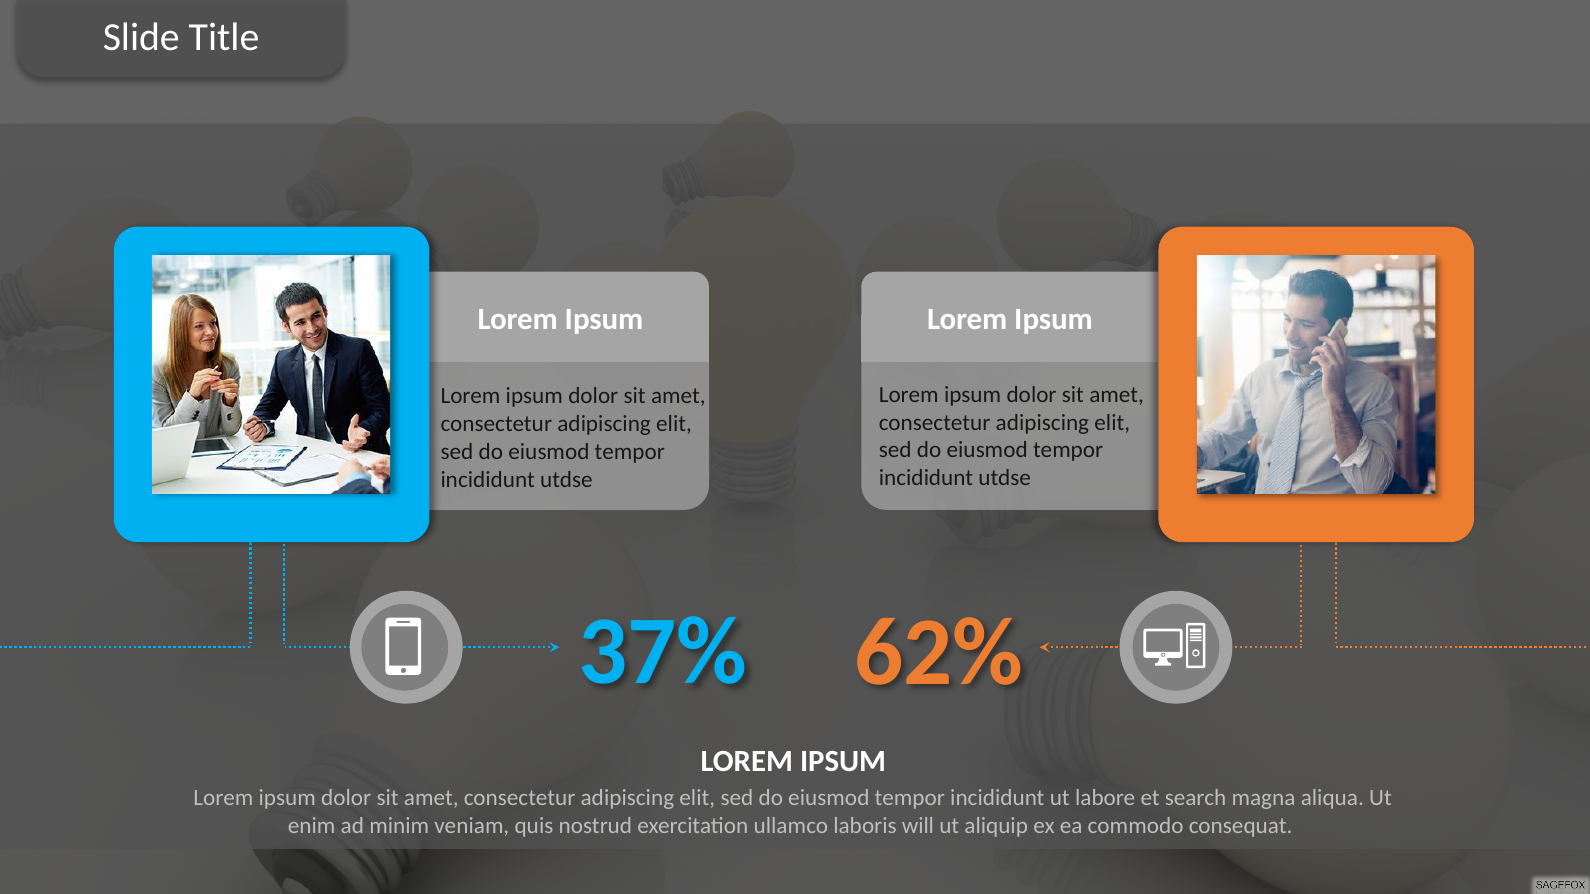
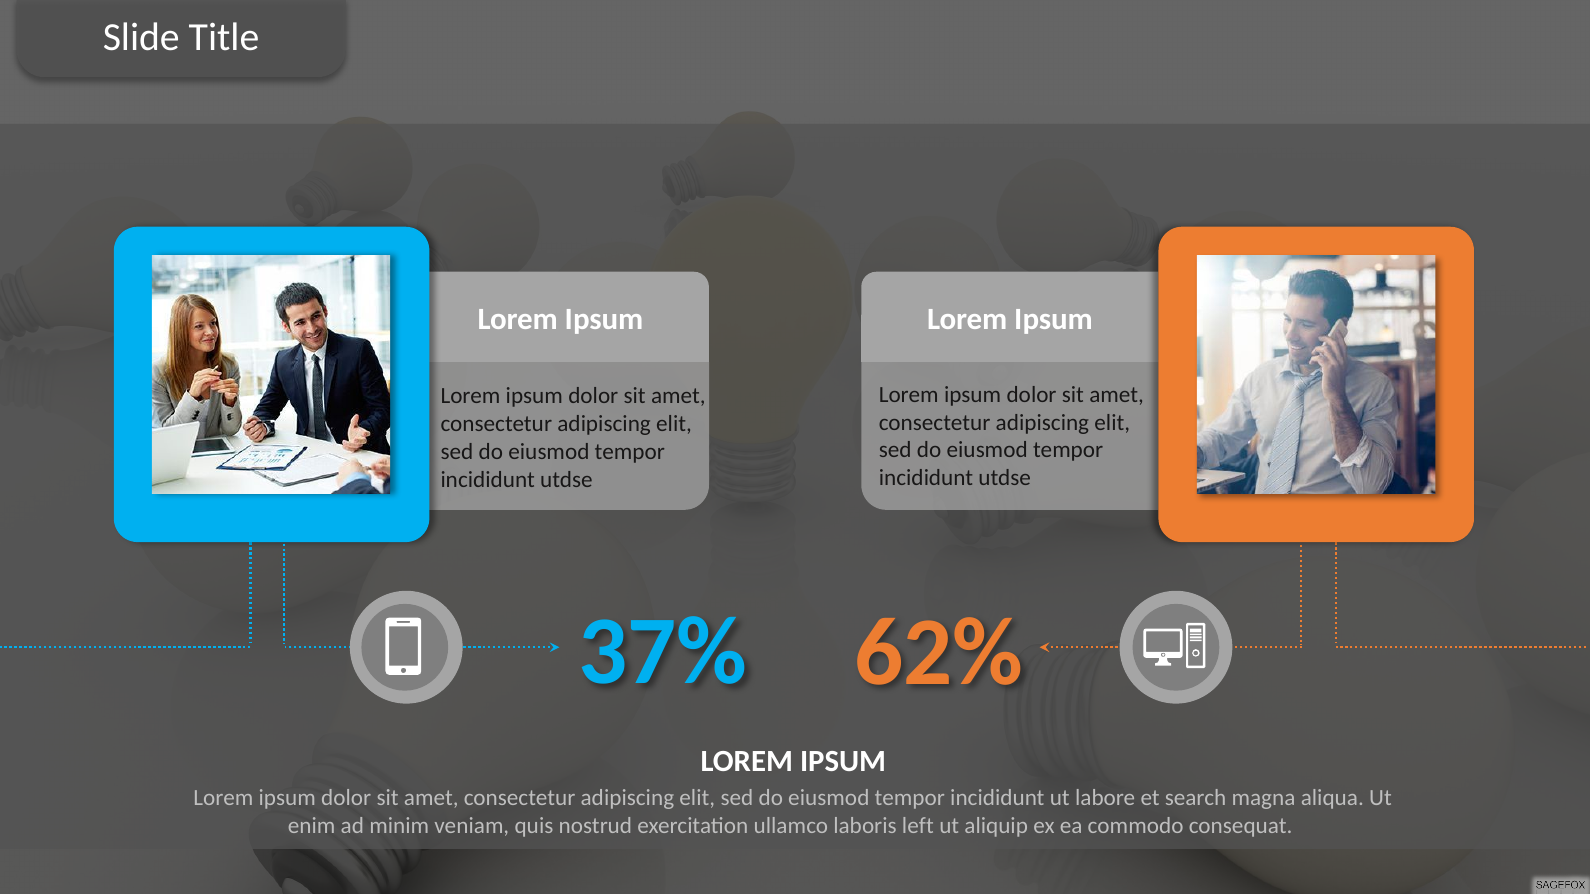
will: will -> left (918, 826)
